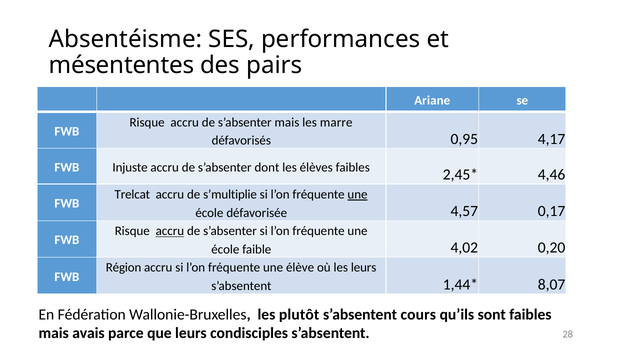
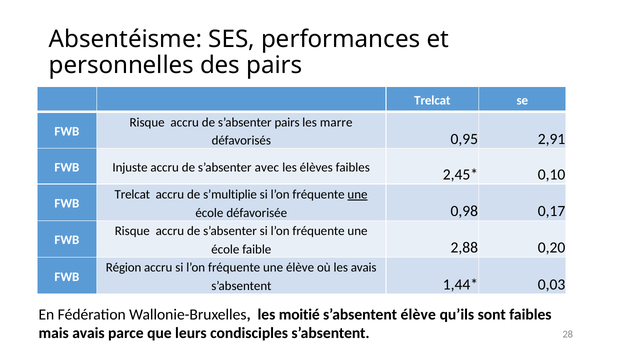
mésententes: mésententes -> personnelles (121, 65)
Ariane: Ariane -> Trelcat (432, 101)
s’absenter mais: mais -> pairs (287, 122)
4,17: 4,17 -> 2,91 (552, 139)
dont: dont -> avec (267, 167)
4,46: 4,46 -> 0,10 (552, 175)
4,57: 4,57 -> 0,98 (464, 211)
accru underline: present -> none (170, 231)
4,02: 4,02 -> 2,88 (464, 248)
les leurs: leurs -> avais (364, 268)
8,07: 8,07 -> 0,03 (552, 284)
plutôt: plutôt -> moitié (299, 315)
s’absentent cours: cours -> élève (418, 315)
